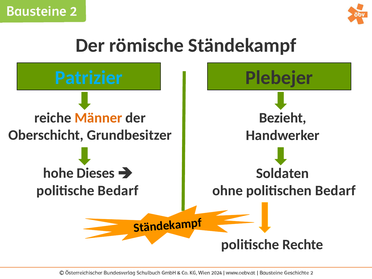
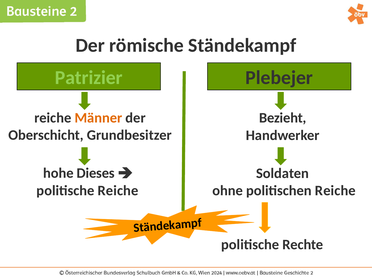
Patrizier colour: light blue -> light green (89, 78)
politische Bedarf: Bedarf -> Reiche (118, 191)
politischen Bedarf: Bedarf -> Reiche (335, 191)
